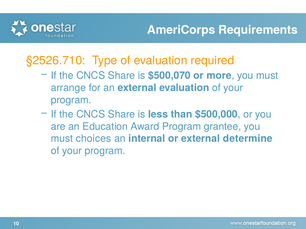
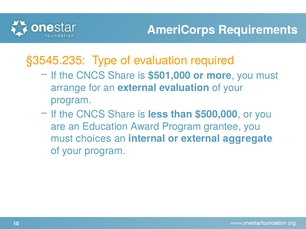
§2526.710: §2526.710 -> §3545.235 (56, 61)
$500,070: $500,070 -> $501,000 (169, 76)
determine: determine -> aggregate (248, 139)
